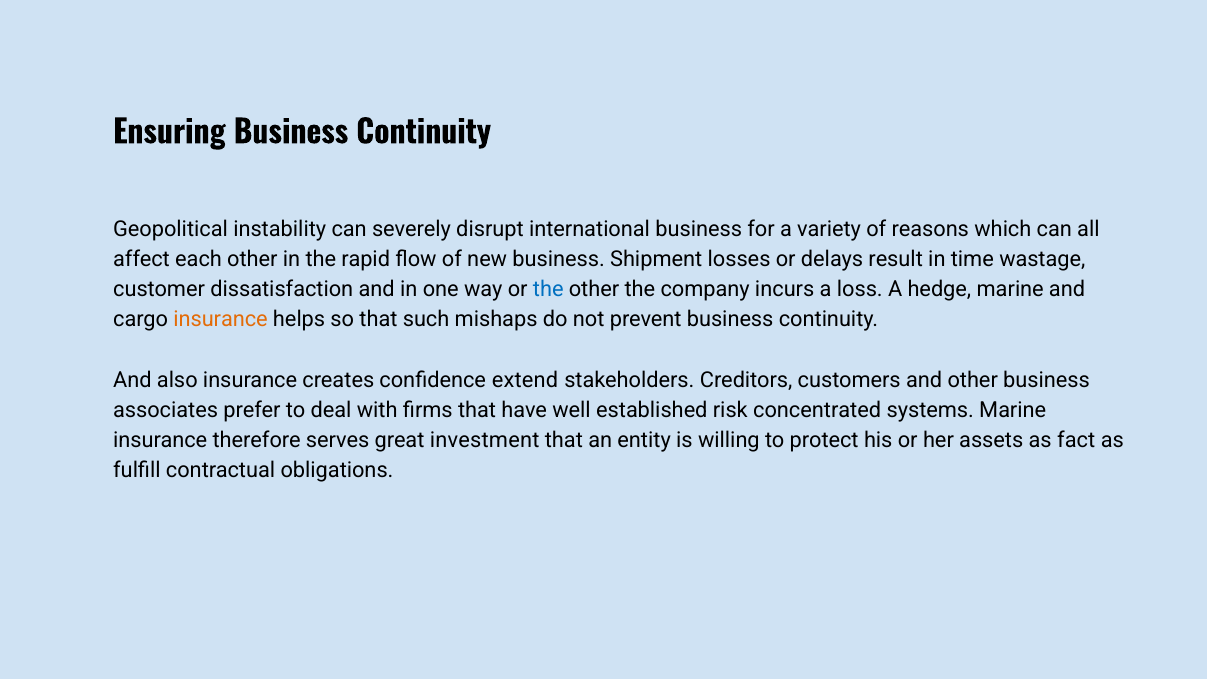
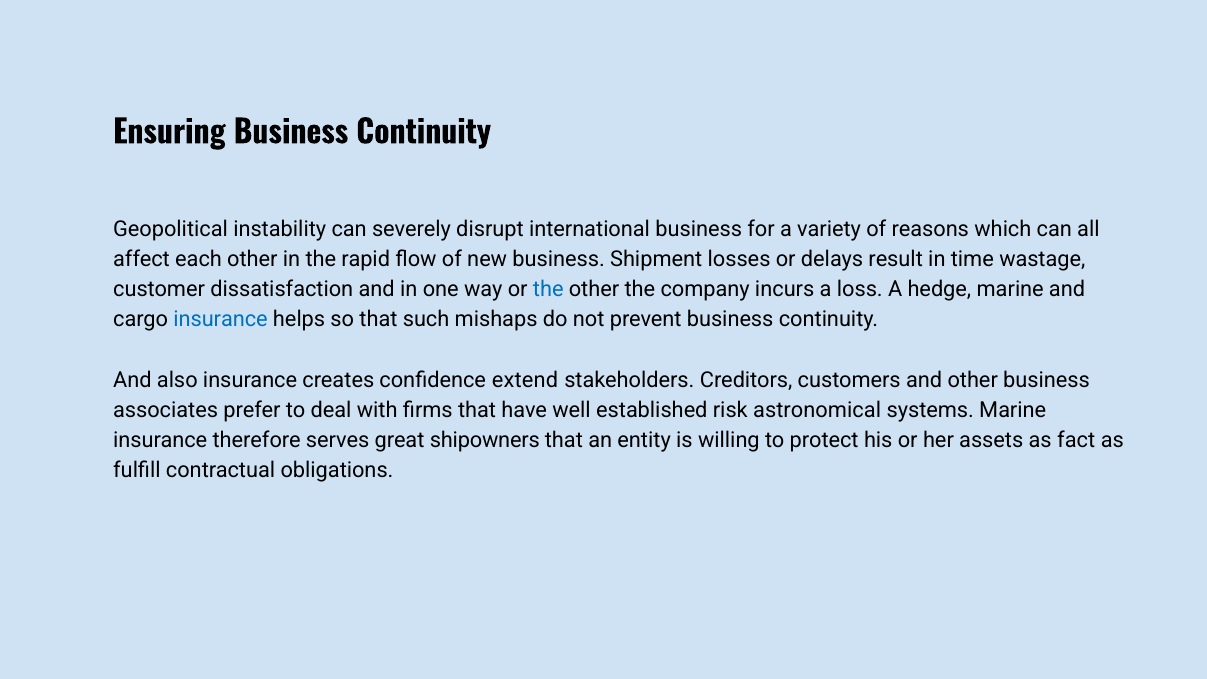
insurance colour: orange -> blue (221, 320)
concentrated: concentrated -> astronomical (817, 410)
investment: investment -> shipowners (485, 440)
